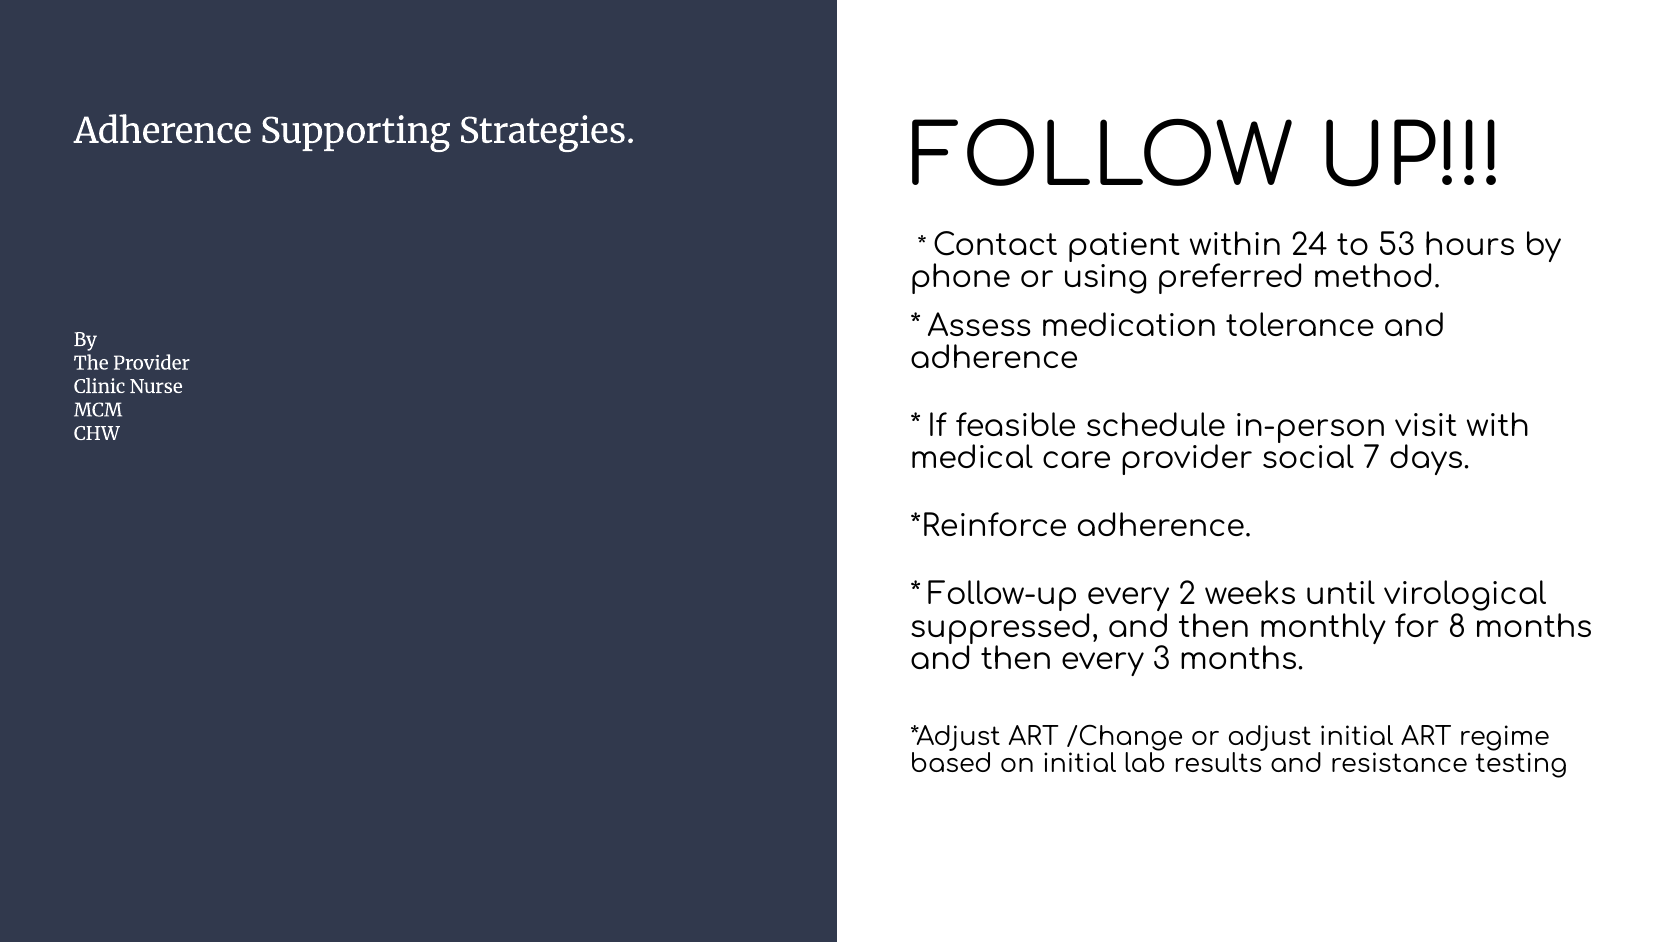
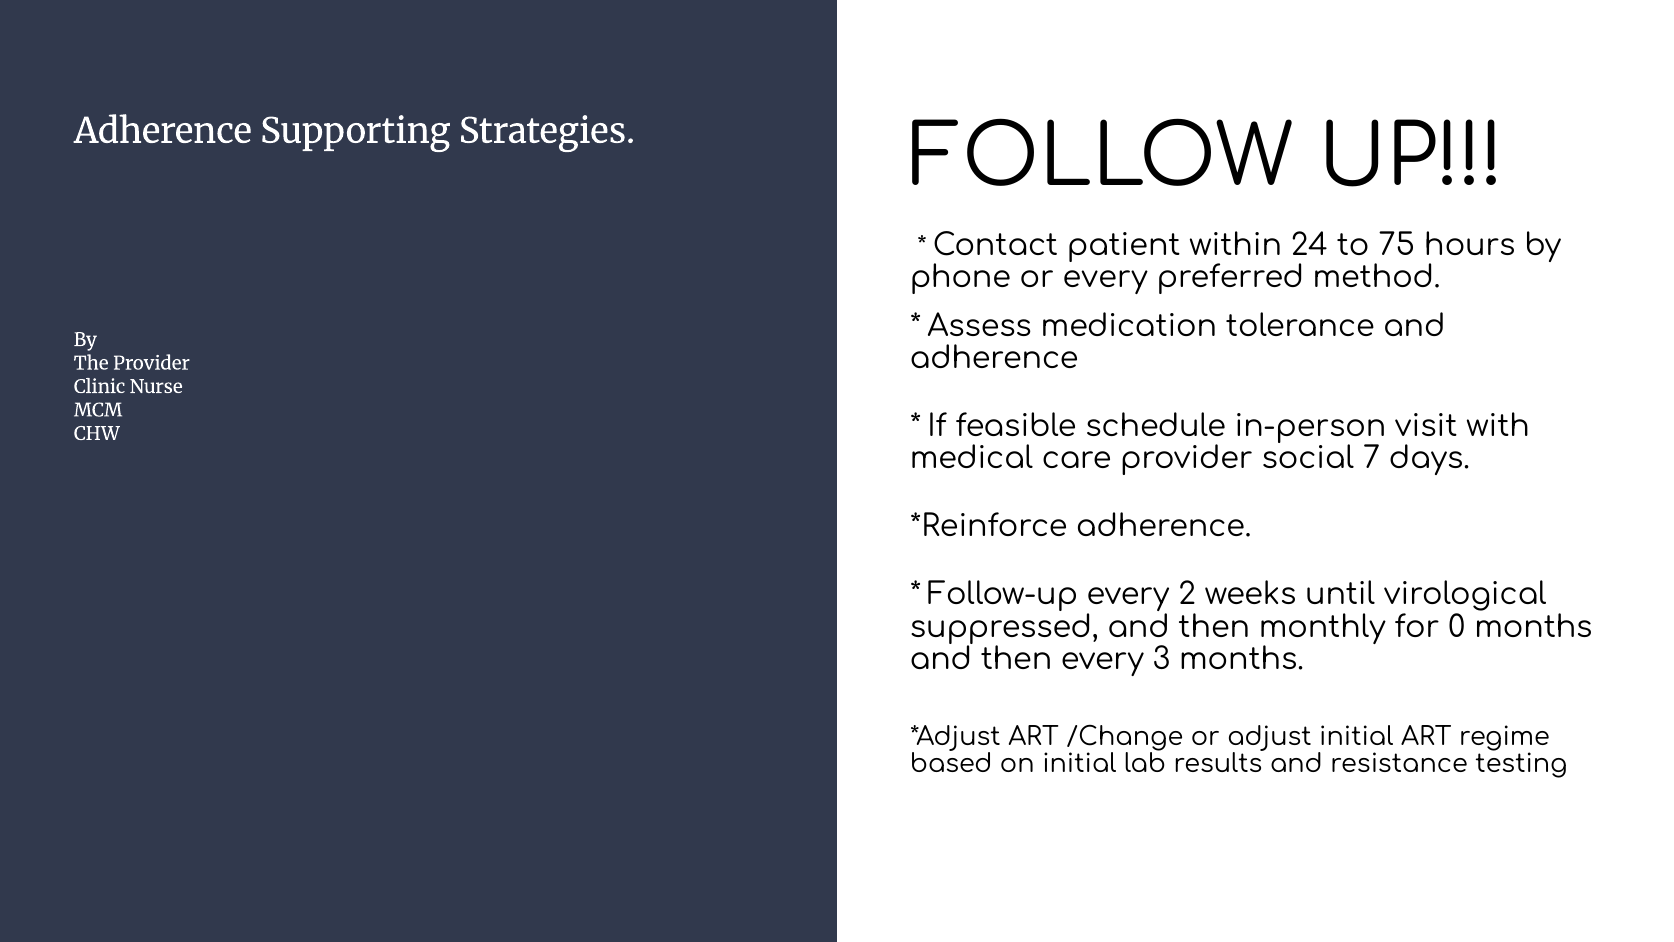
53: 53 -> 75 (1397, 245)
or using: using -> every (1105, 277)
8: 8 -> 0 (1457, 627)
